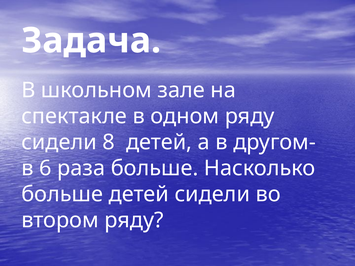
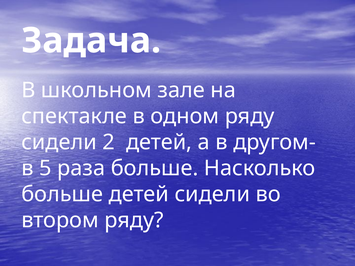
8: 8 -> 2 (109, 142)
6: 6 -> 5 (45, 168)
